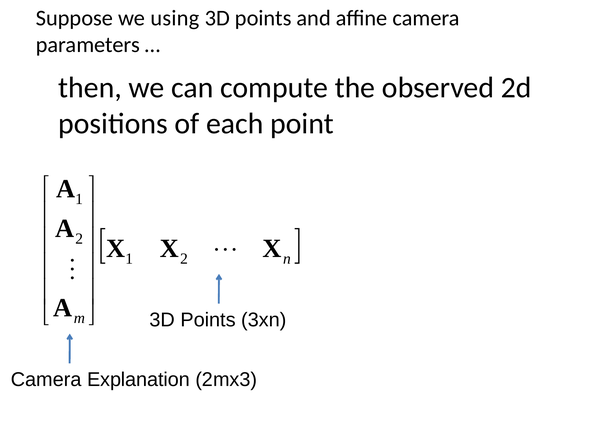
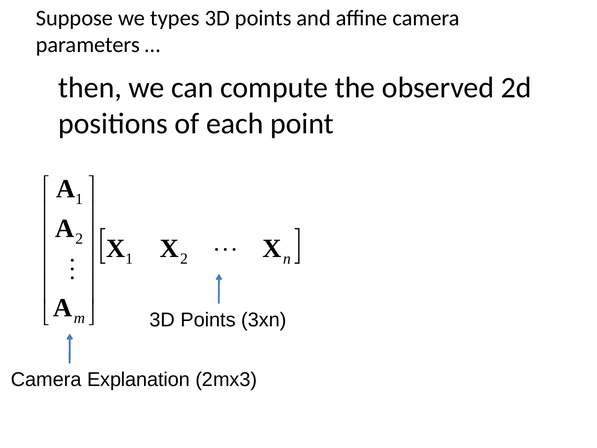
using: using -> types (175, 18)
